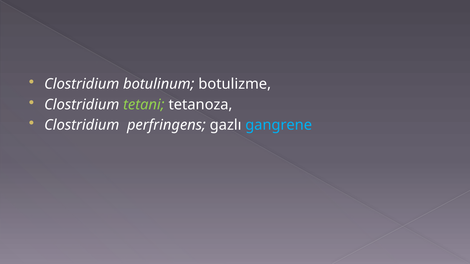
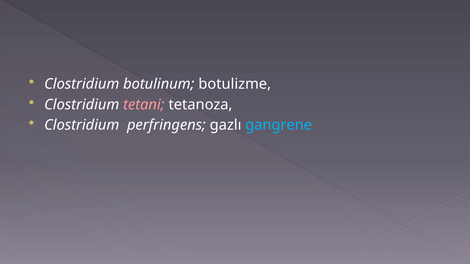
tetani colour: light green -> pink (144, 105)
